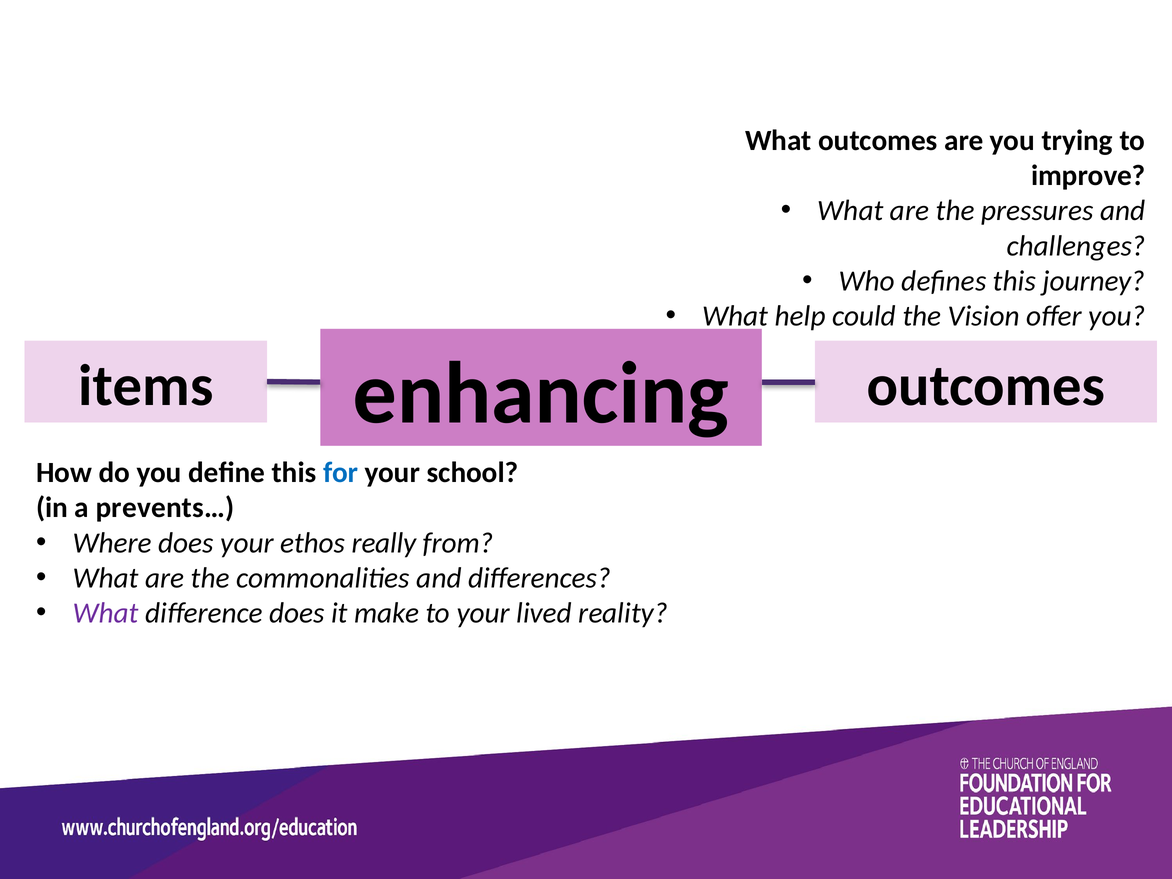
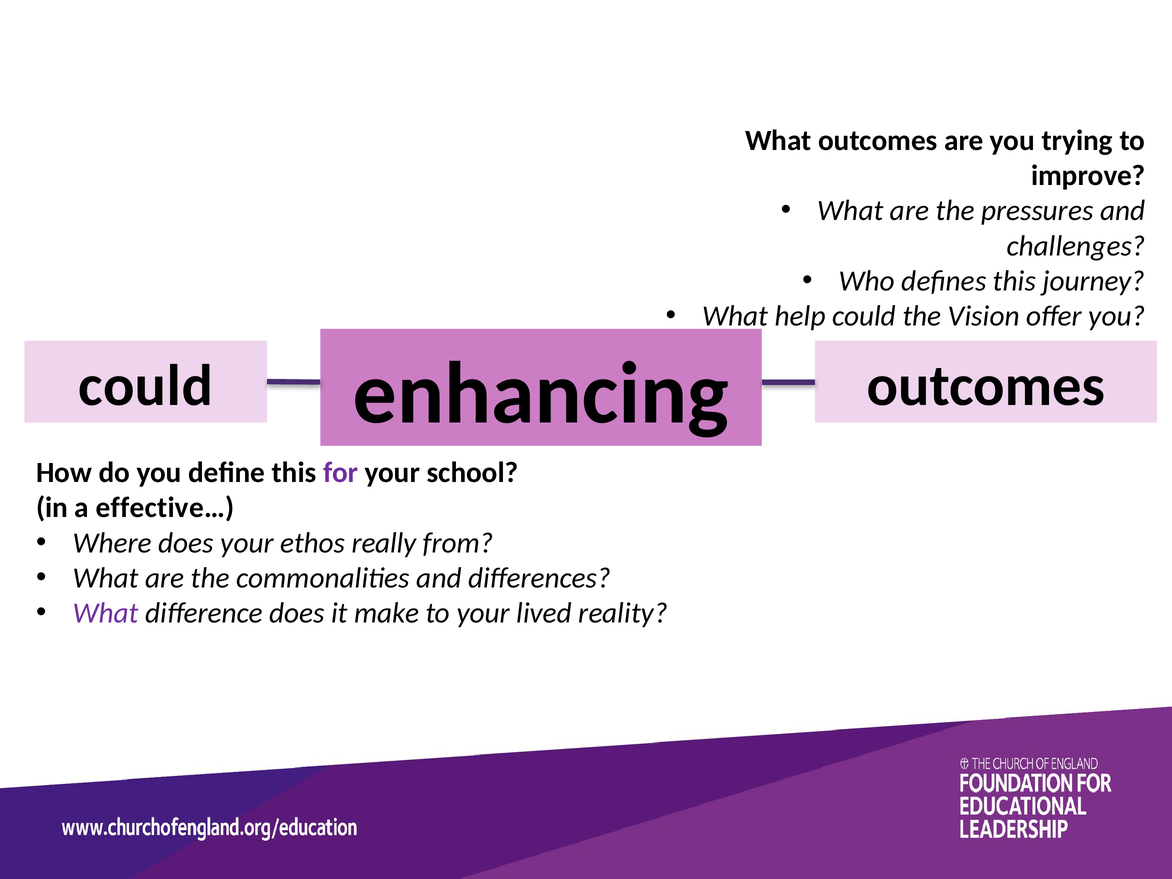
items: items -> could (146, 386)
for colour: blue -> purple (341, 473)
prevents…: prevents… -> effective… (165, 508)
